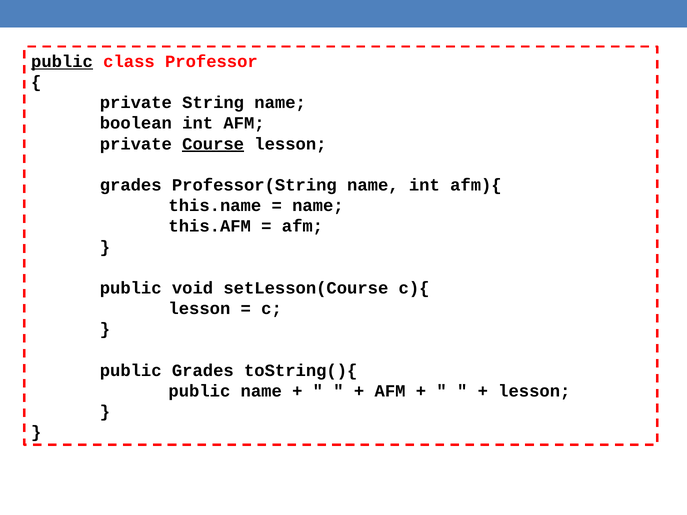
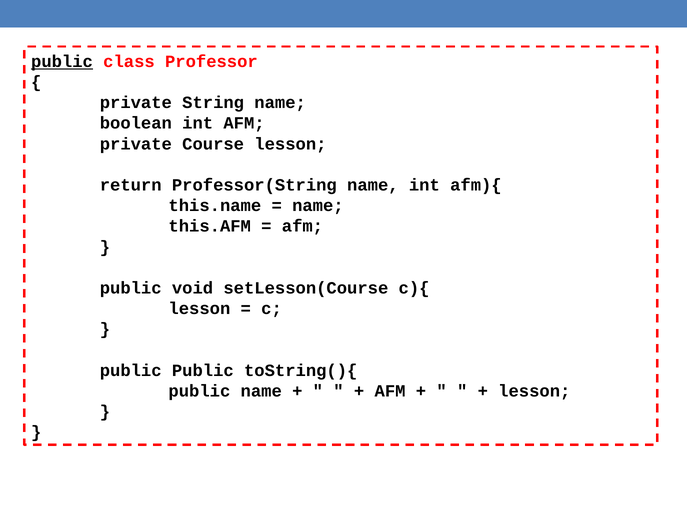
Course underline: present -> none (213, 144)
grades: grades -> return (131, 185)
public Grades: Grades -> Public (203, 371)
